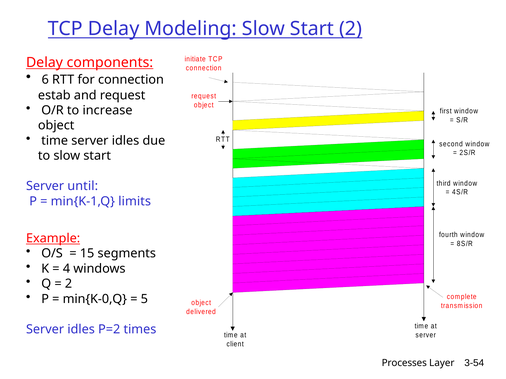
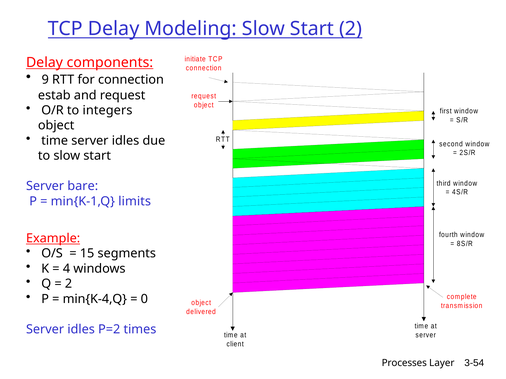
6: 6 -> 9 (45, 80)
increase: increase -> integers (107, 110)
until: until -> bare (83, 186)
min{K-0,Q: min{K-0,Q -> min{K-4,Q (95, 299)
5: 5 -> 0 (144, 299)
